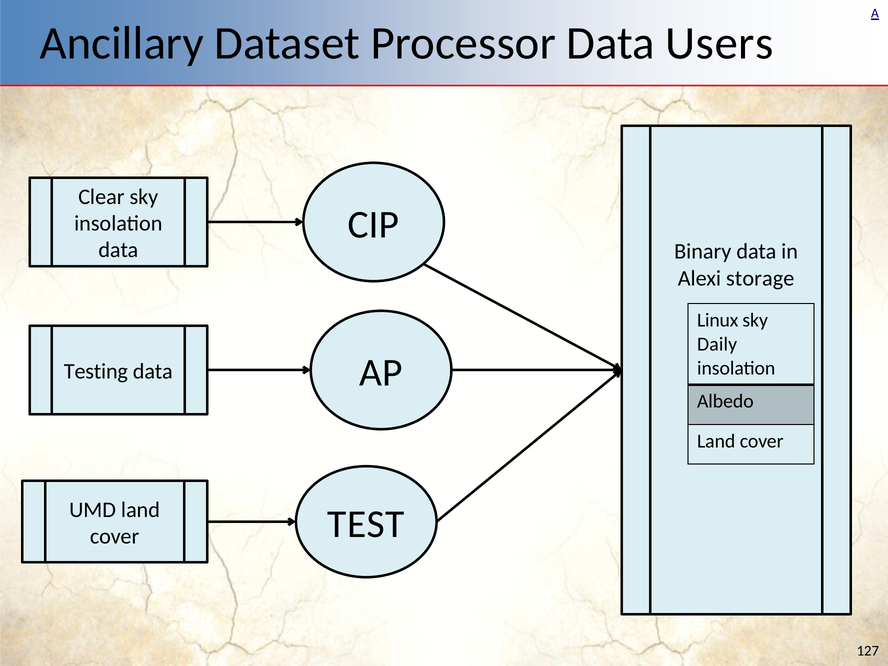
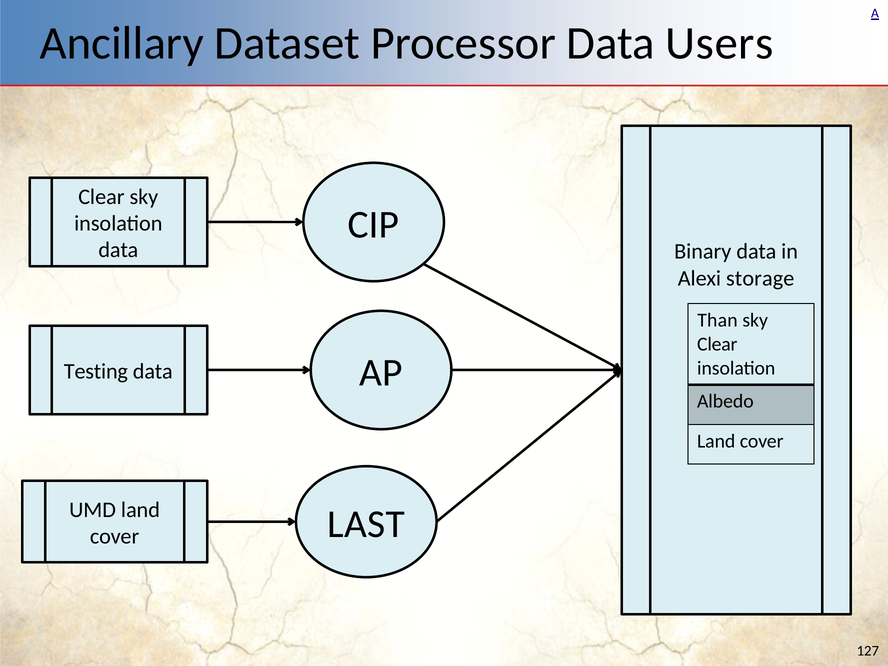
Linux: Linux -> Than (717, 320)
Daily: Daily -> Clear (717, 344)
TEST: TEST -> LAST (366, 524)
